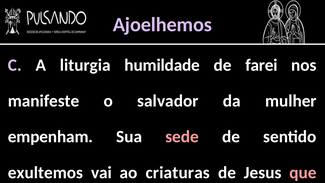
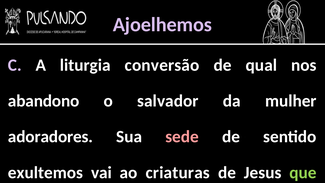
humildade: humildade -> conversão (162, 65)
farei: farei -> qual (261, 65)
manifeste: manifeste -> abandono (44, 101)
empenham: empenham -> adoradores (50, 137)
que colour: pink -> light green (303, 172)
